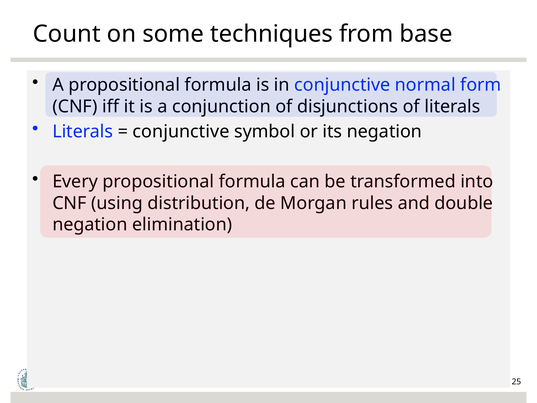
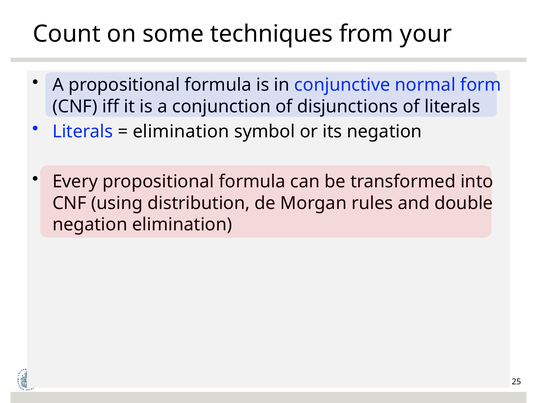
base: base -> your (426, 34)
conjunctive: conjunctive -> elimination (181, 132)
